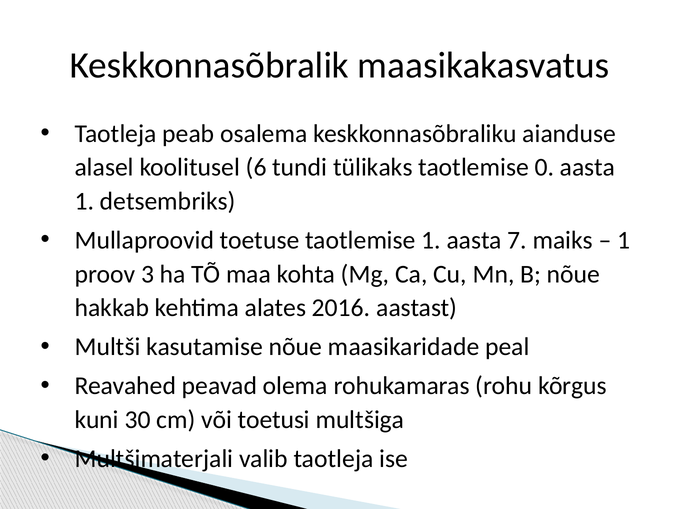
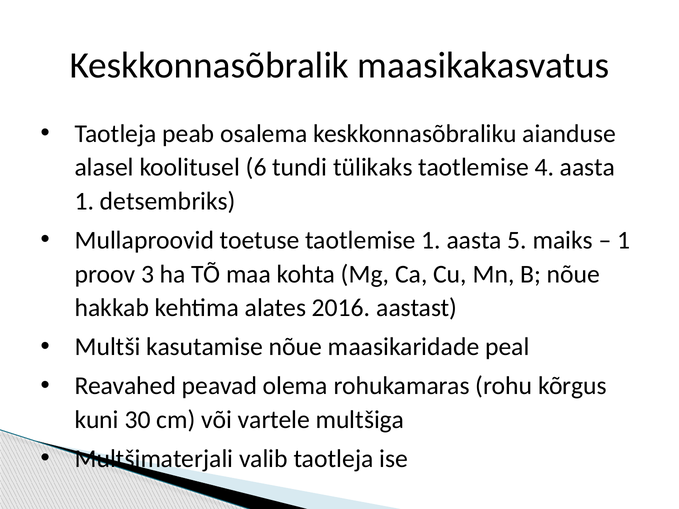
0: 0 -> 4 (544, 168)
7: 7 -> 5 (517, 240)
toetusi: toetusi -> vartele (274, 420)
